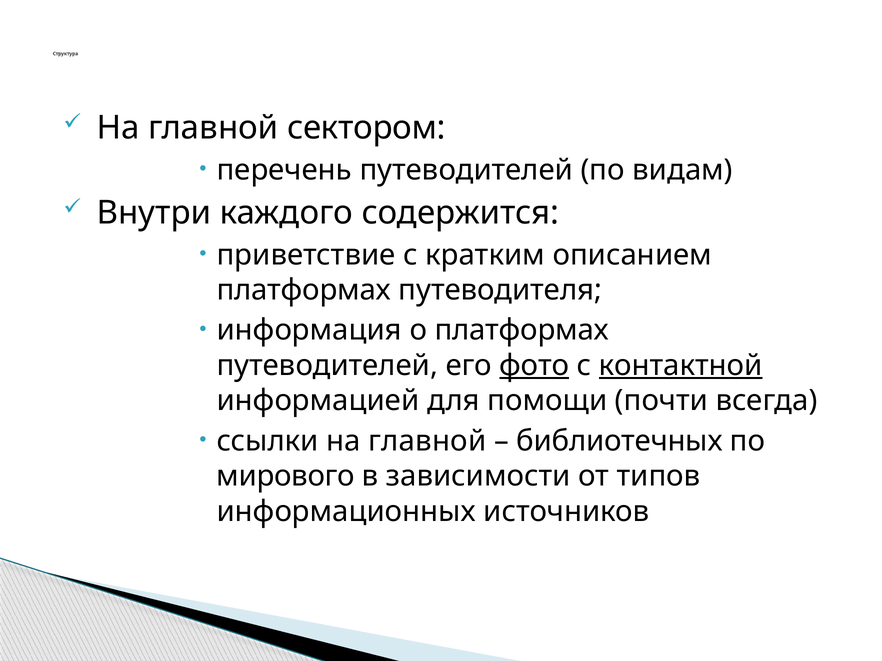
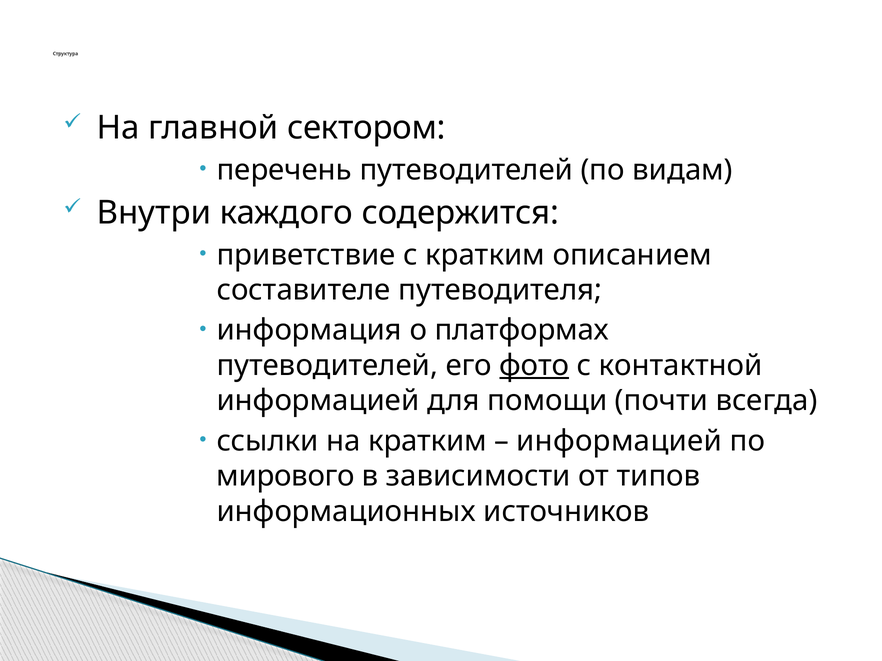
платформах: платформах -> составителе (304, 290)
контактной underline: present -> none (681, 366)
ссылки на главной: главной -> кратким (428, 441)
библиотечных: библиотечных -> информацией (619, 441)
